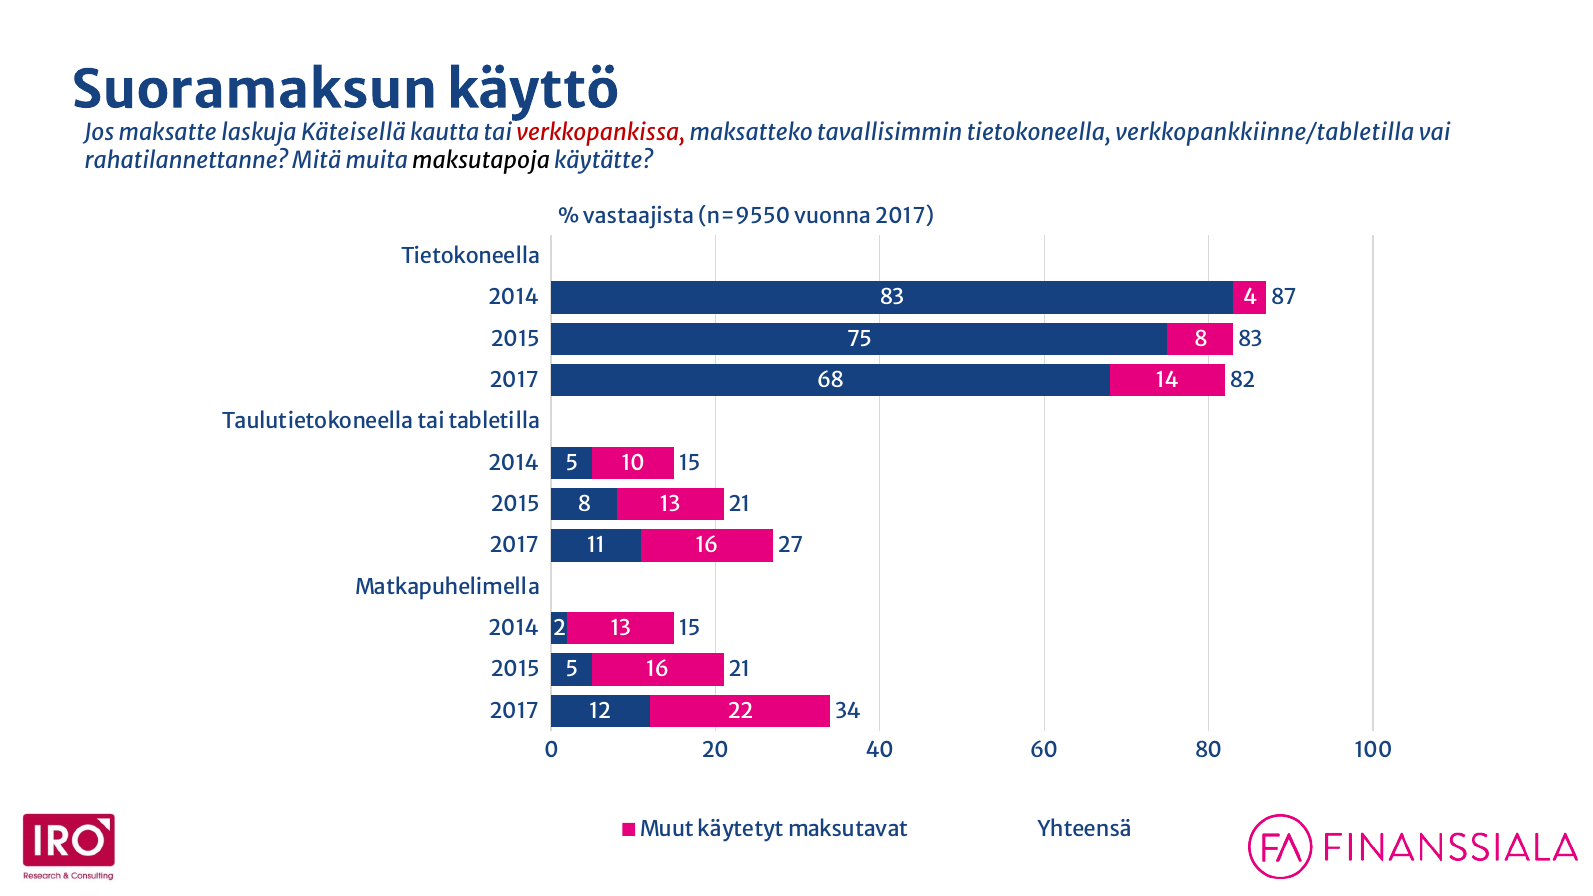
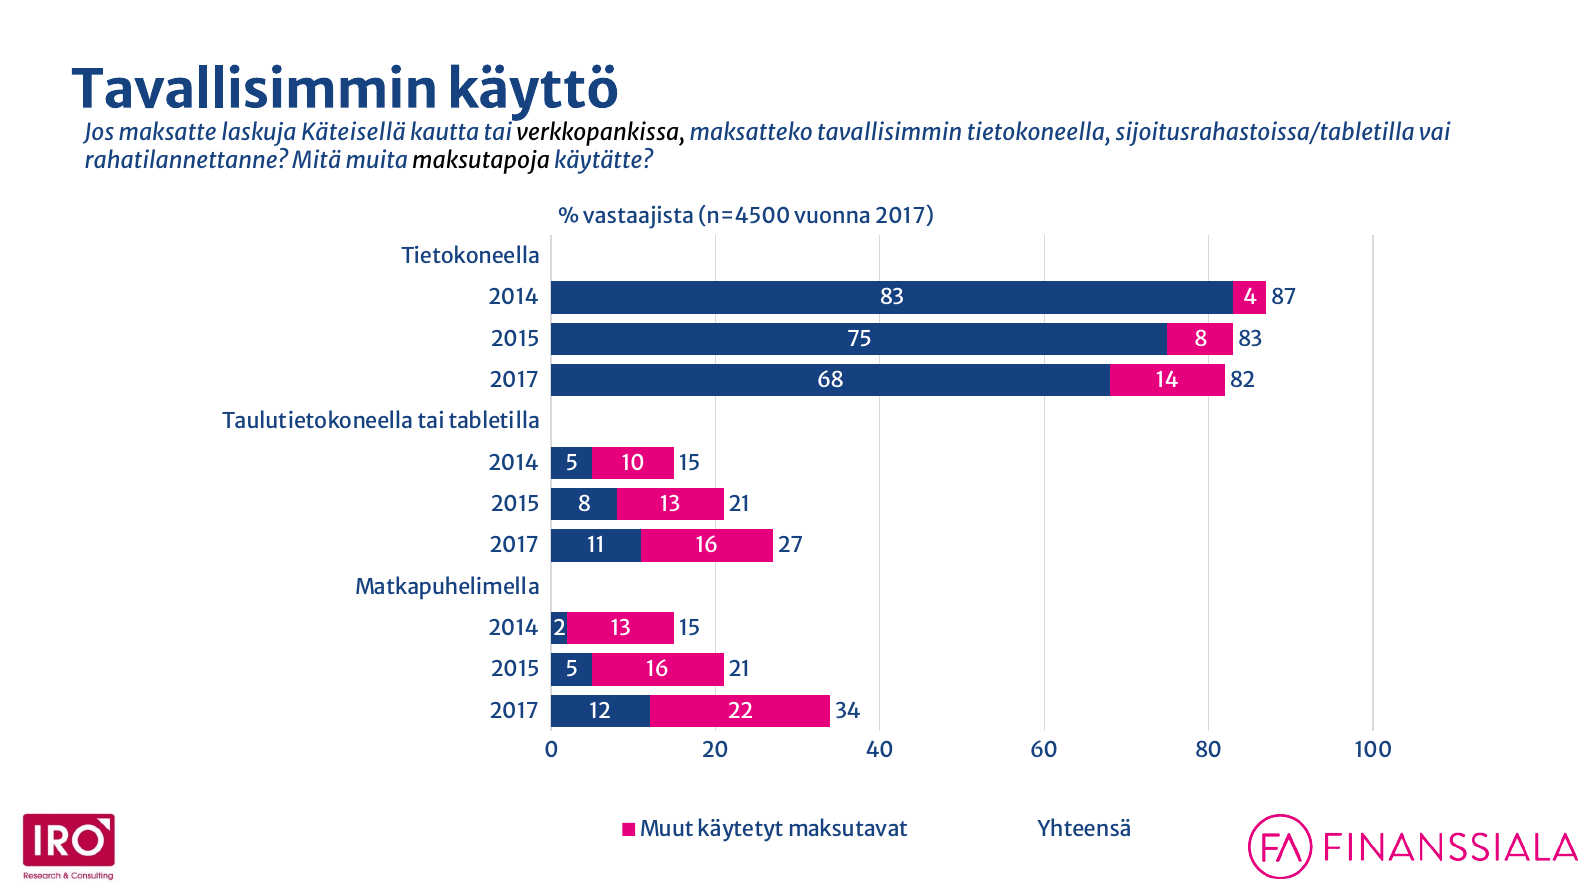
Suoramaksun: Suoramaksun -> Tavallisimmin (255, 90)
verkkopankissa colour: red -> black (601, 133)
verkkopankkiinne/tabletilla: verkkopankkiinne/tabletilla -> sijoitusrahastoissa/tabletilla (1265, 133)
n=9550: n=9550 -> n=4500 (744, 217)
